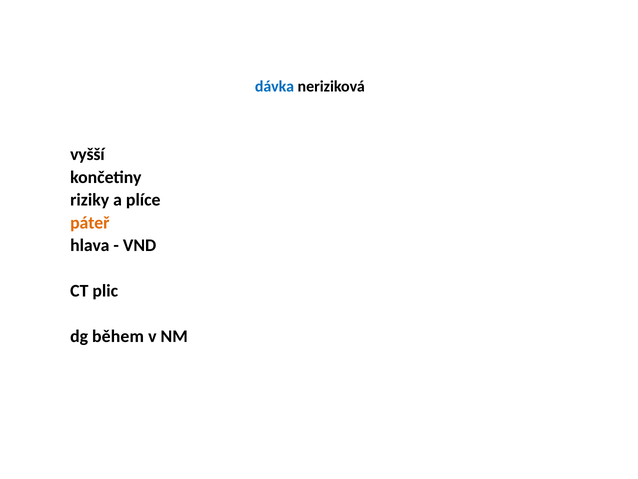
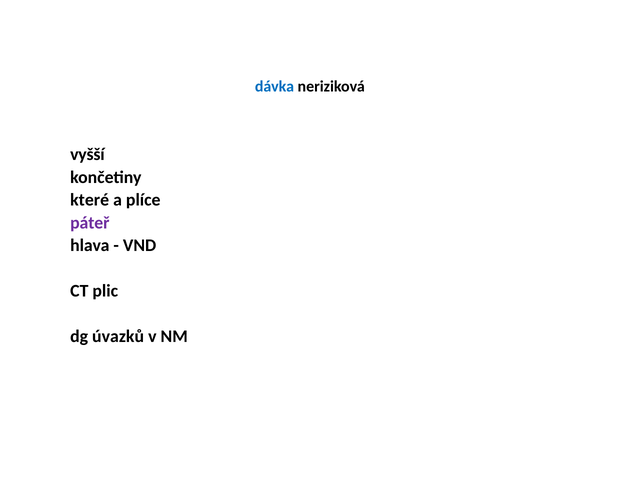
riziky: riziky -> které (90, 200)
páteř colour: orange -> purple (90, 222)
během: během -> úvazků (118, 336)
